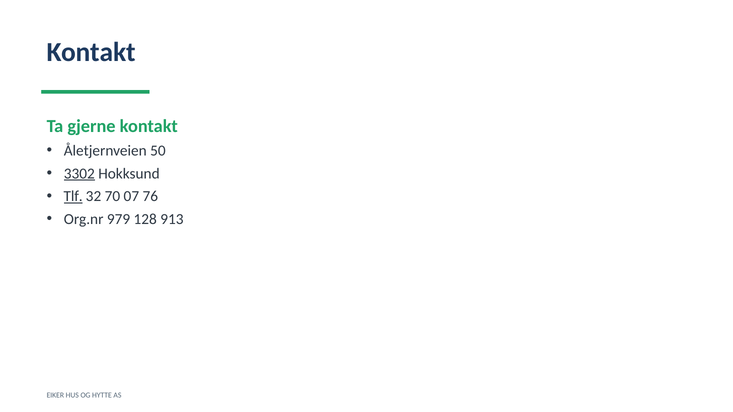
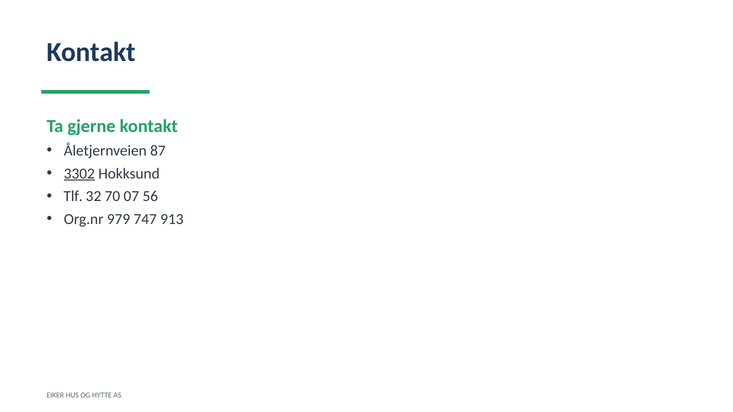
50: 50 -> 87 (158, 151)
Tlf underline: present -> none (73, 197)
76: 76 -> 56 (150, 197)
128: 128 -> 747 (145, 219)
